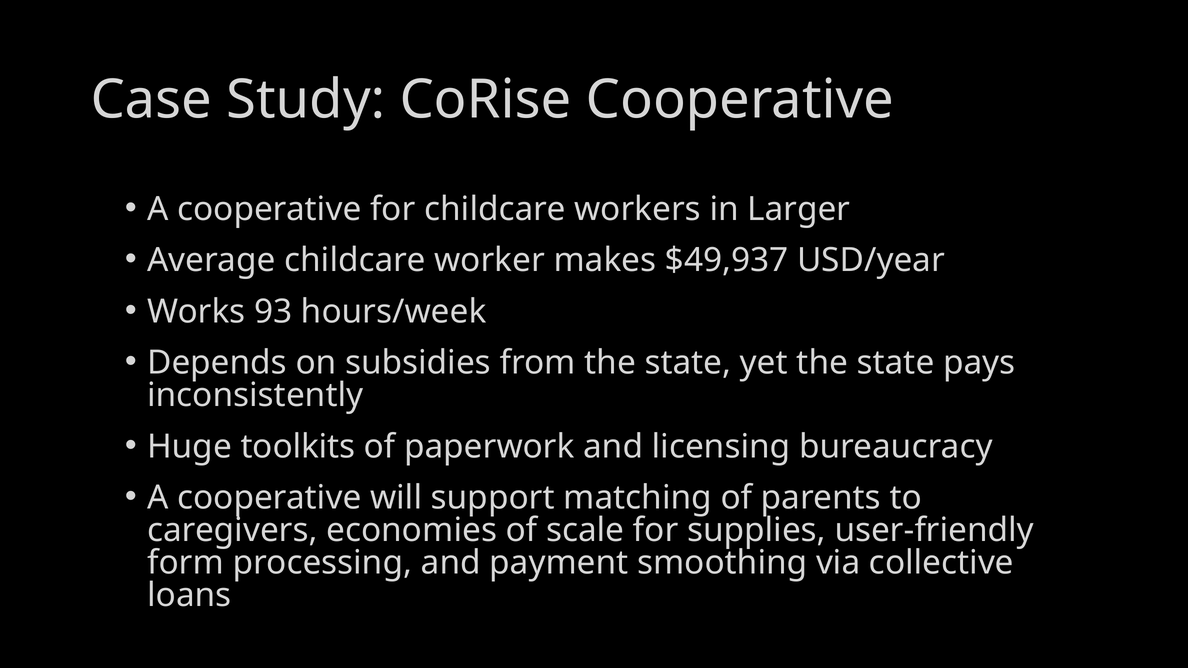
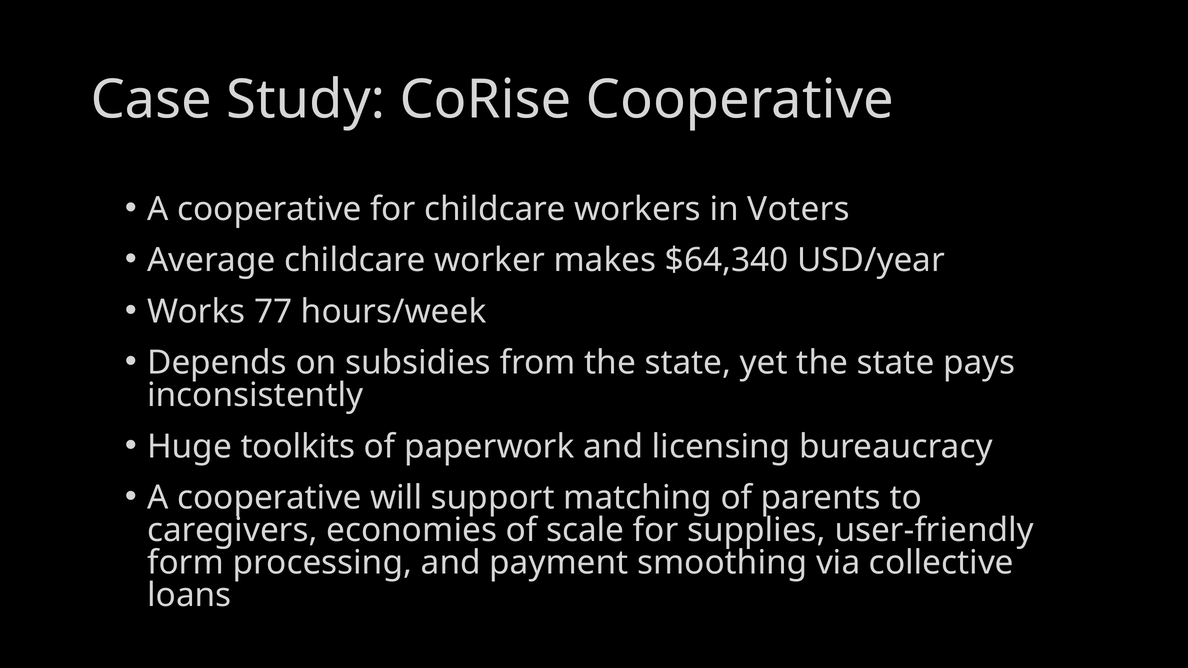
Larger: Larger -> Voters (799, 209)
$49,937: $49,937 -> $64,340 (727, 260)
93: 93 -> 77 (273, 312)
